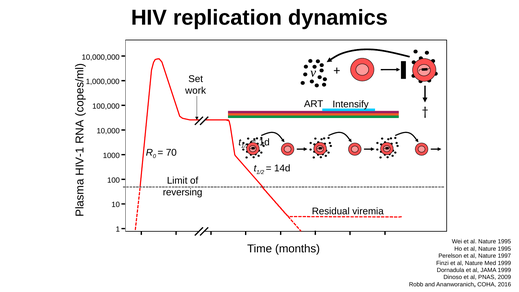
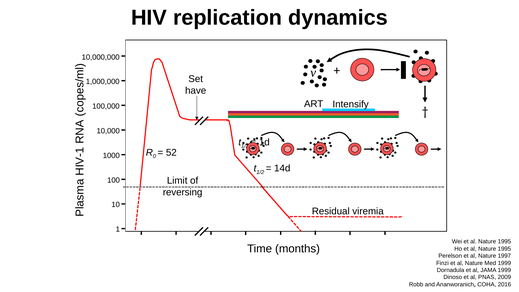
work: work -> have (196, 91)
70: 70 -> 52 (171, 153)
